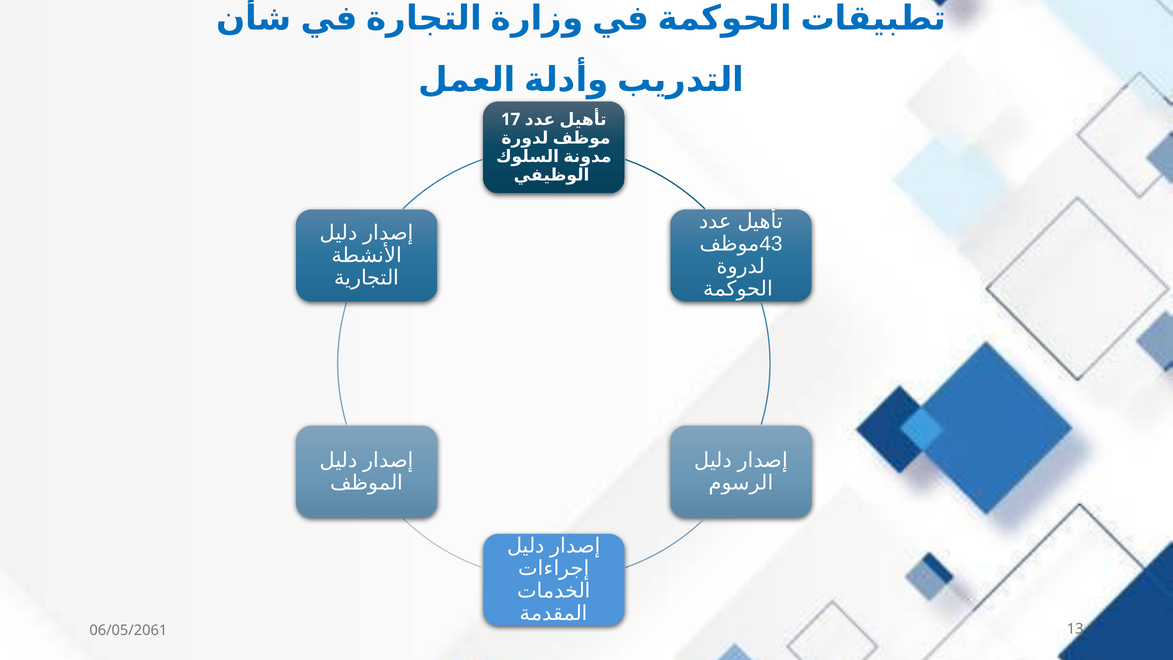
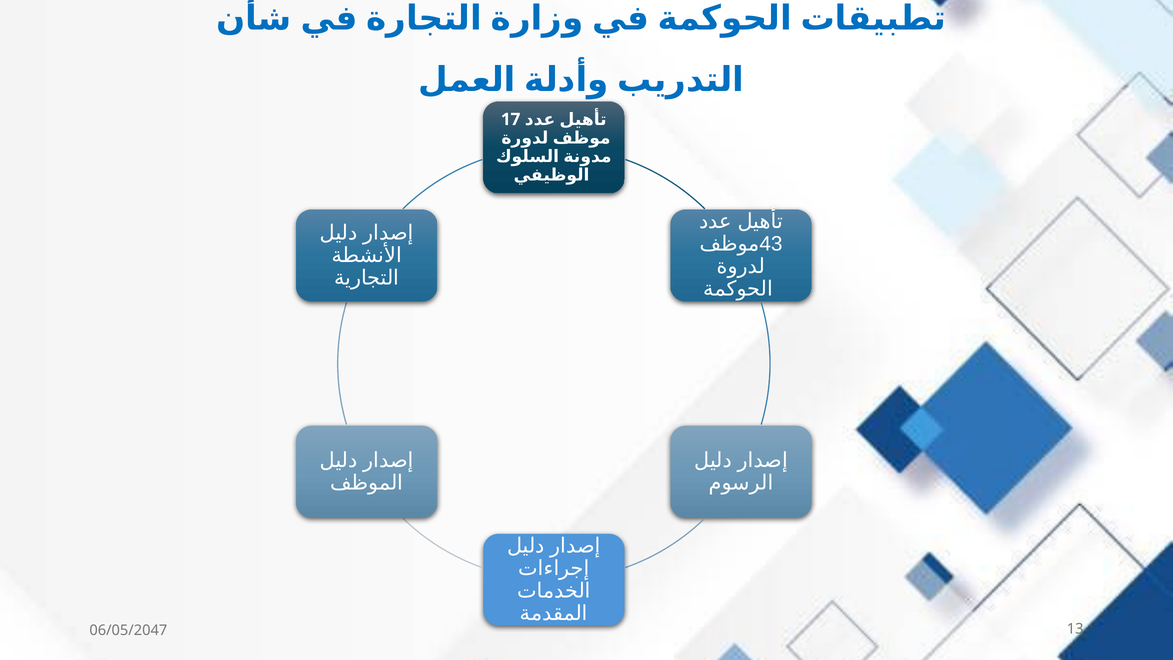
06/05/2061: 06/05/2061 -> 06/05/2047 (128, 630)
